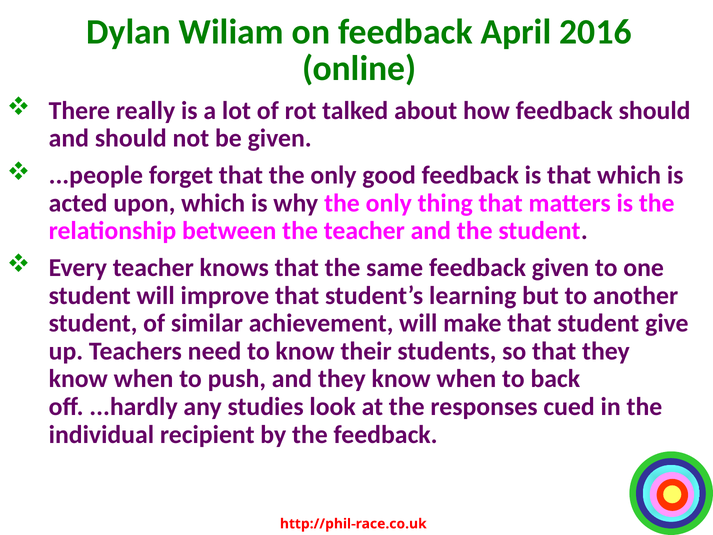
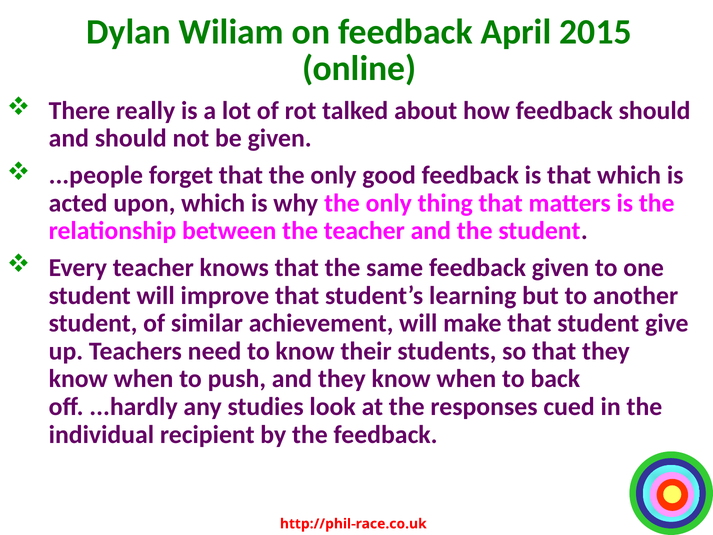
2016: 2016 -> 2015 (596, 32)
